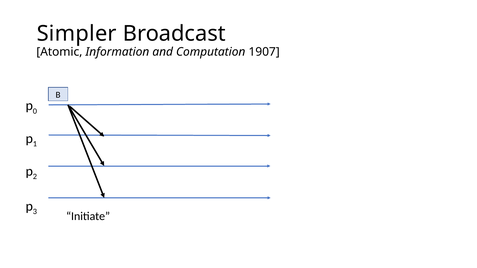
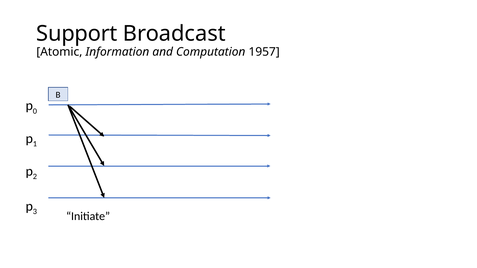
Simpler: Simpler -> Support (77, 34)
1907: 1907 -> 1957 (264, 52)
